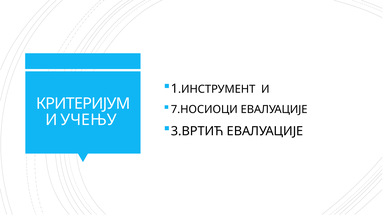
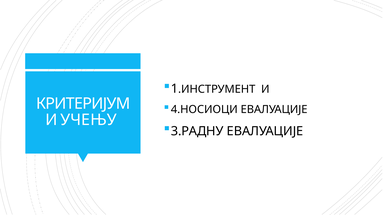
7.НОСИОЦИ: 7.НОСИОЦИ -> 4.НОСИОЦИ (204, 110)
3.ВРТИЋ: 3.ВРТИЋ -> 3.РАДНУ (197, 131)
